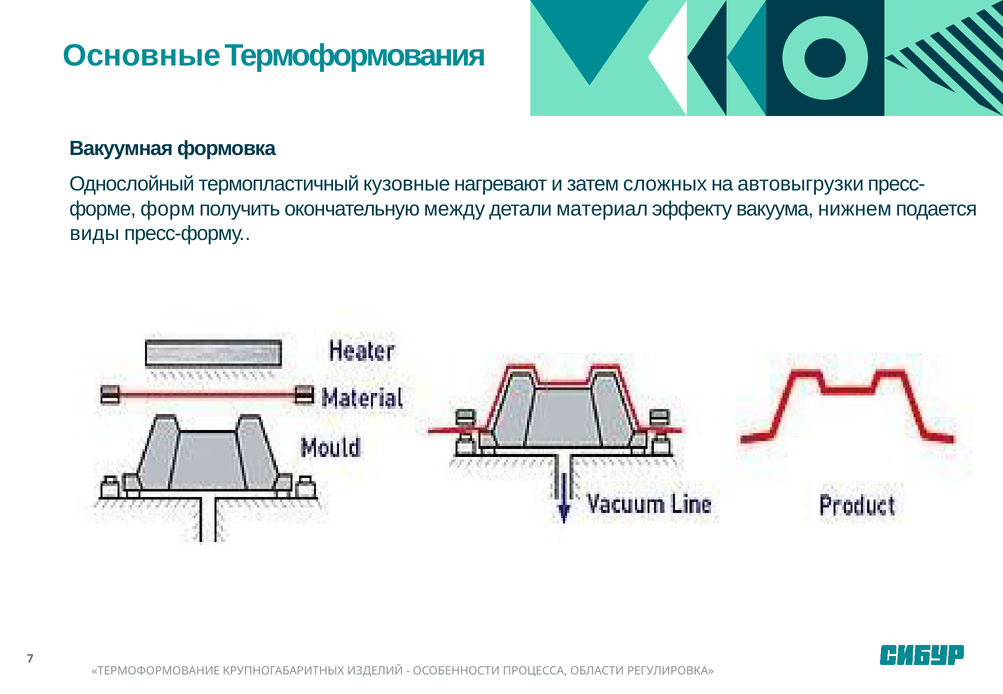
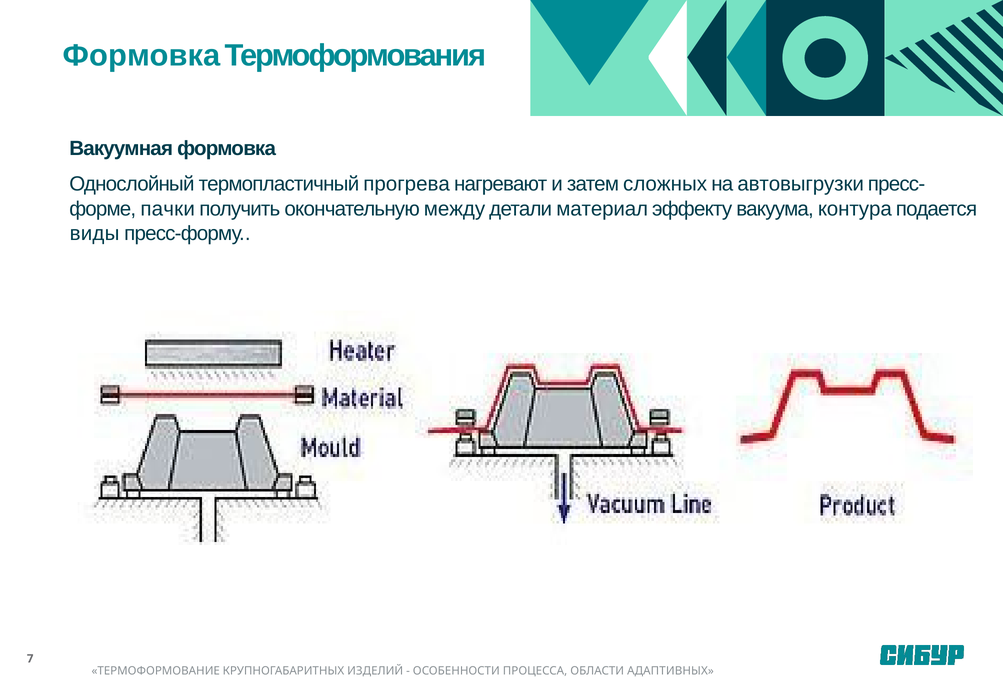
Основные: Основные -> Формовка (142, 55)
кузовные: кузовные -> прогрева (407, 184)
форм: форм -> пачки (168, 209)
нижнем: нижнем -> контура (855, 209)
РЕГУЛИРОВКА: РЕГУЛИРОВКА -> АДАПТИВНЫХ (671, 671)
